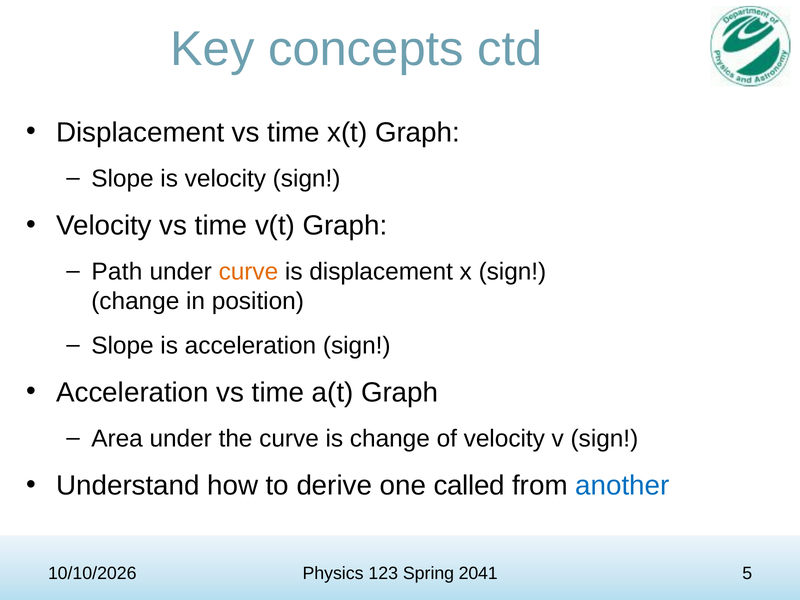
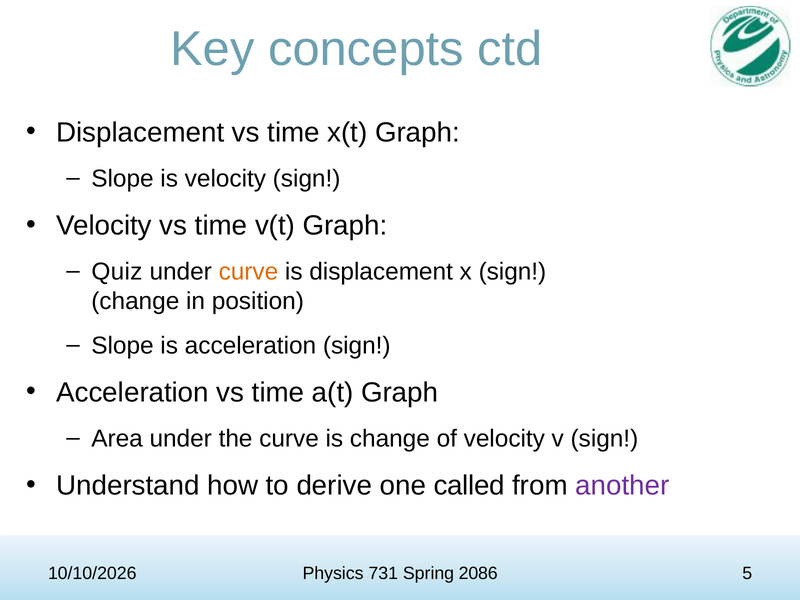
Path: Path -> Quiz (117, 272)
another colour: blue -> purple (622, 485)
123: 123 -> 731 (383, 573)
2041: 2041 -> 2086 (478, 573)
